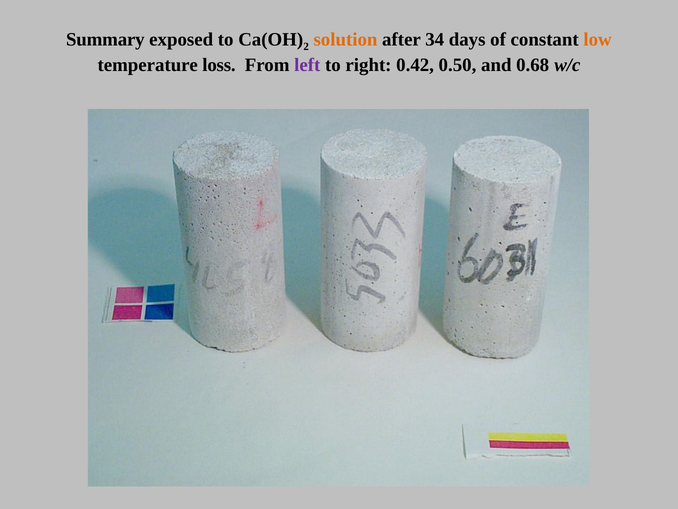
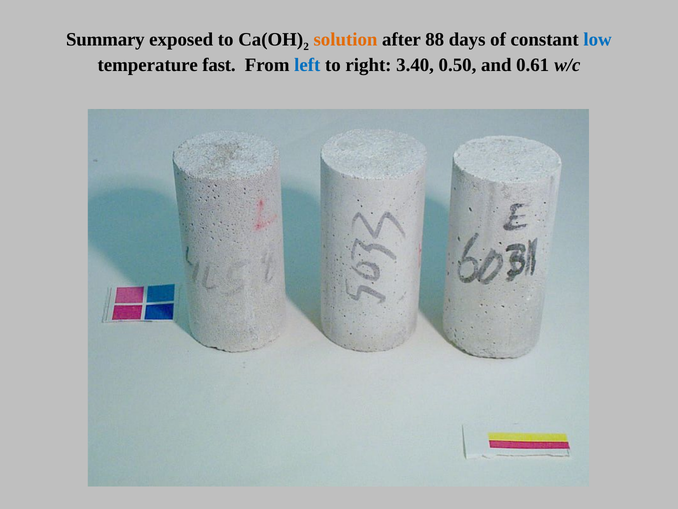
34: 34 -> 88 (435, 39)
low colour: orange -> blue (598, 39)
loss: loss -> fast (219, 65)
left colour: purple -> blue (307, 65)
0.42: 0.42 -> 3.40 (415, 65)
0.68: 0.68 -> 0.61 (533, 65)
